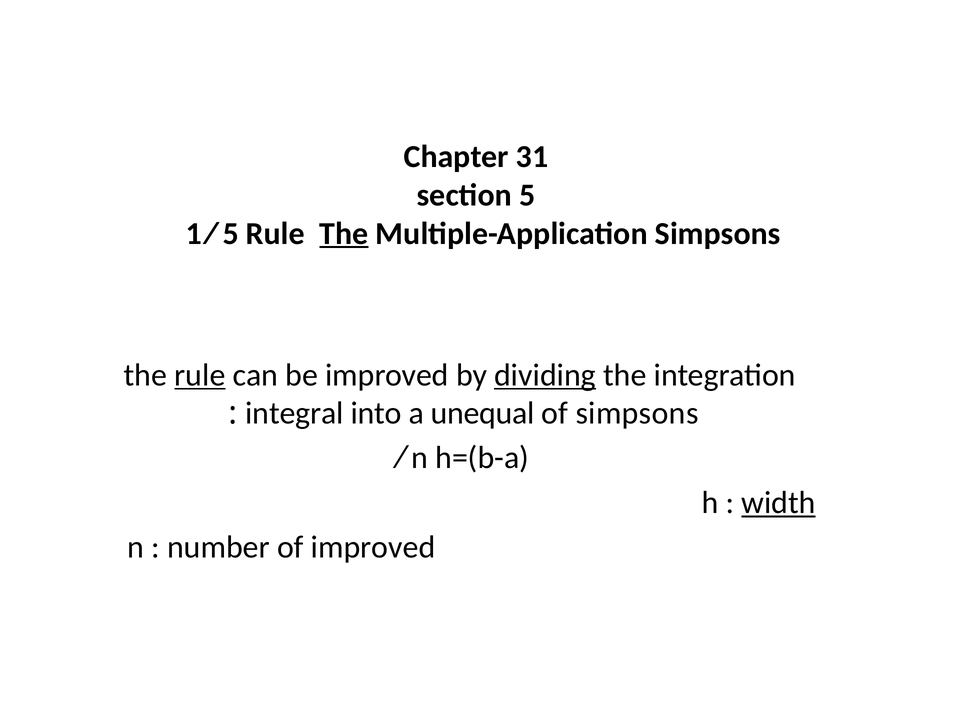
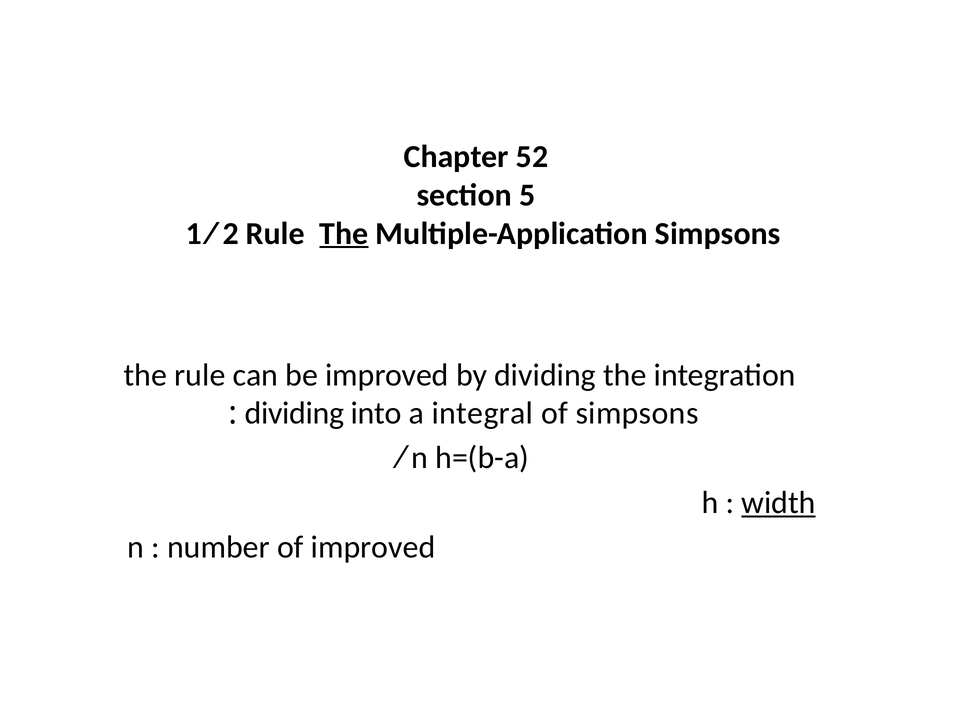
31: 31 -> 52 (532, 157)
5: 5 -> 2 (231, 234)
rule underline: present -> none (200, 375)
dividing underline: present -> none (545, 375)
integral: integral -> dividing (294, 414)
unequal: unequal -> integral (483, 414)
